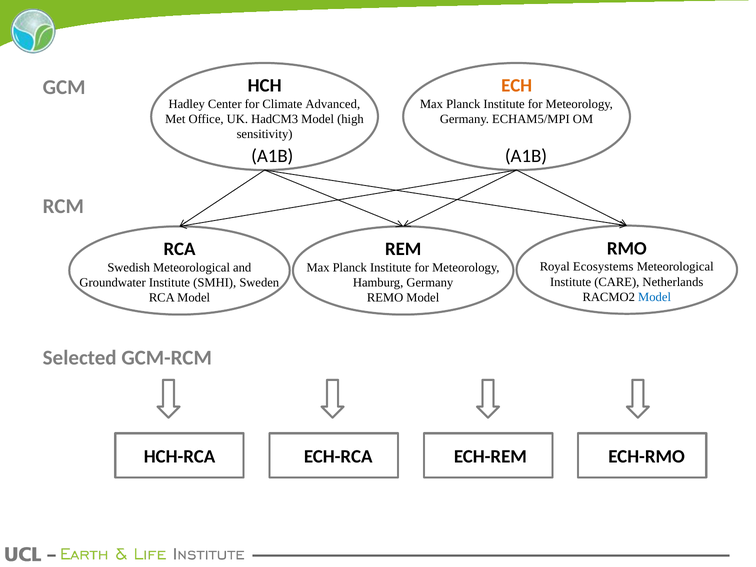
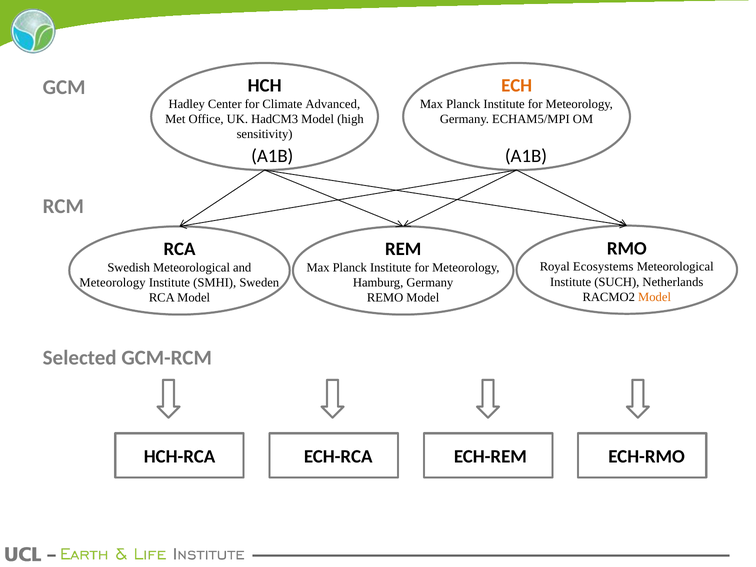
CARE: CARE -> SUCH (617, 282)
Groundwater: Groundwater -> Meteorology (113, 283)
Model colour: blue -> orange (655, 297)
